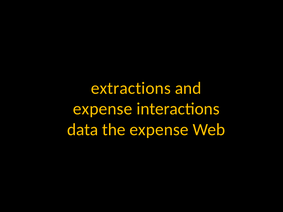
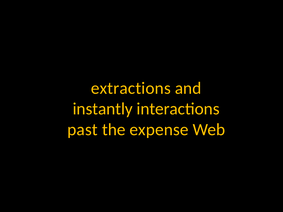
expense: expense -> instantly (103, 109)
data: data -> past (83, 130)
